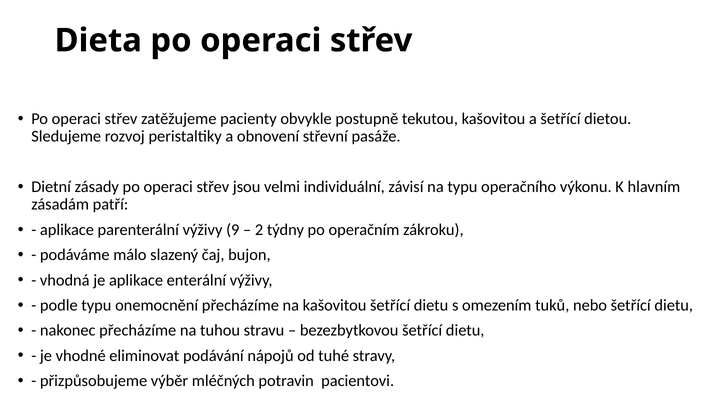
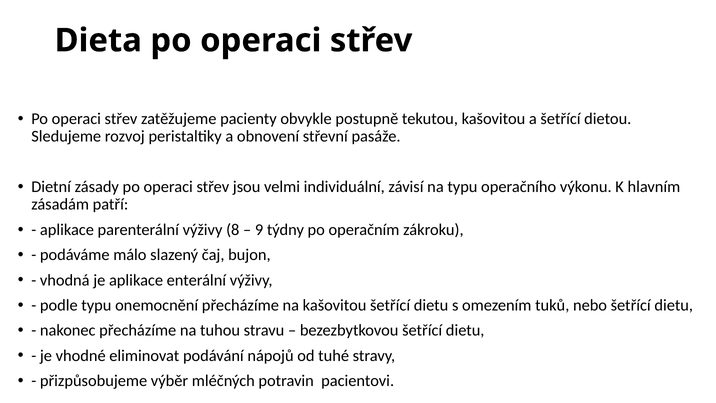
9: 9 -> 8 (233, 230)
2: 2 -> 9 (259, 230)
